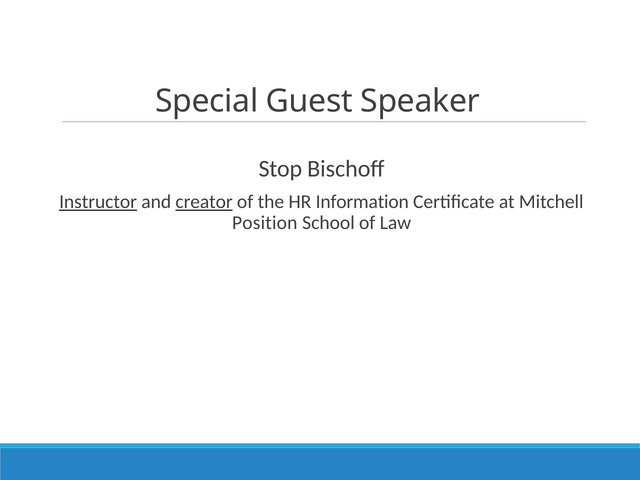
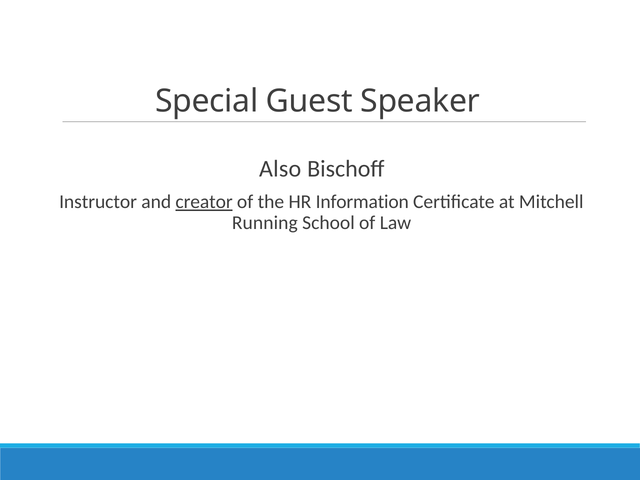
Stop: Stop -> Also (280, 169)
Instructor underline: present -> none (98, 202)
Position: Position -> Running (265, 223)
